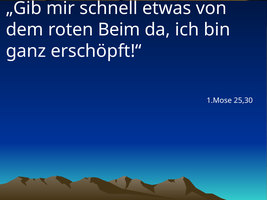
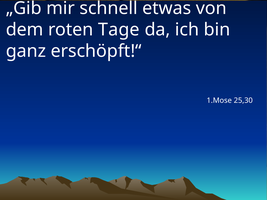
Beim: Beim -> Tage (119, 30)
